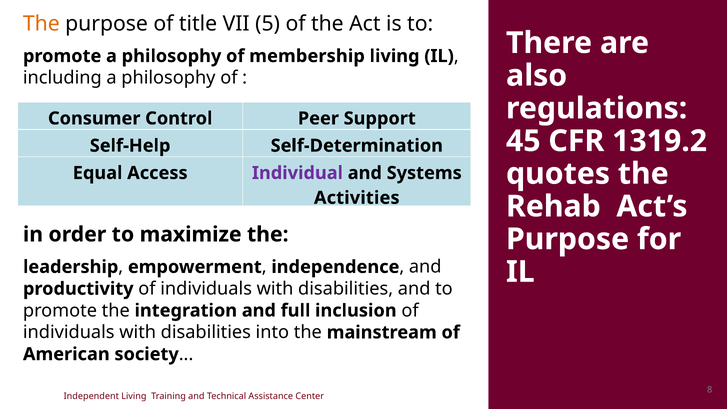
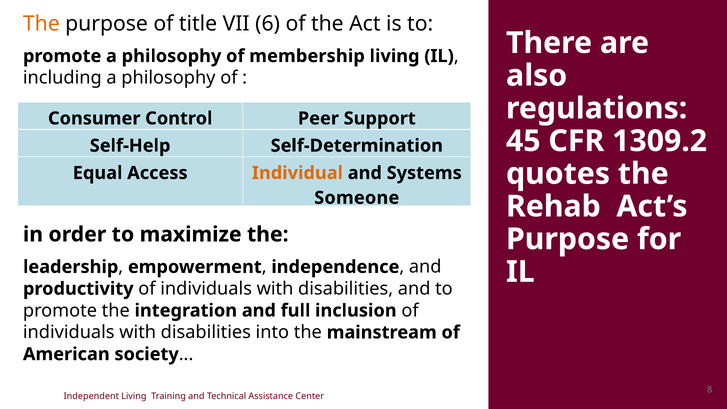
5: 5 -> 6 (268, 24)
1319.2: 1319.2 -> 1309.2 (660, 141)
Individual colour: purple -> orange (297, 173)
Activities: Activities -> Someone (357, 198)
